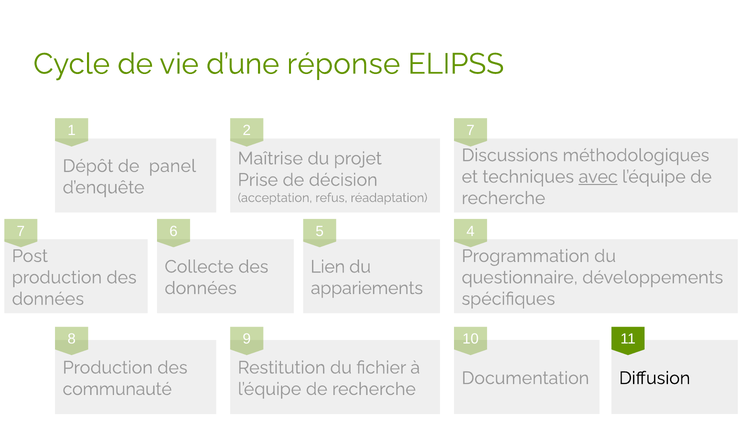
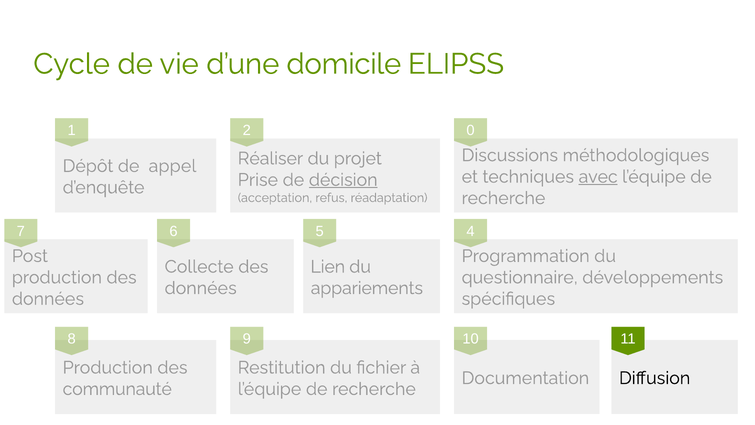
réponse: réponse -> domicile (344, 64)
2 7: 7 -> 0 (471, 130)
Maîtrise: Maîtrise -> Réaliser (270, 158)
panel: panel -> appel (172, 166)
décision underline: none -> present (343, 180)
